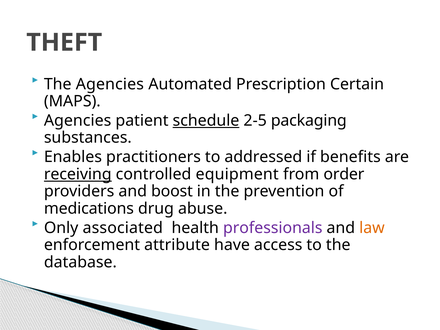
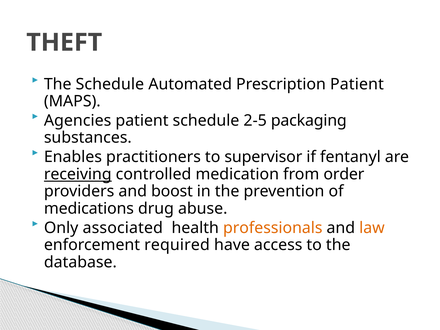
The Agencies: Agencies -> Schedule (110, 84)
Prescription Certain: Certain -> Patient (357, 84)
schedule underline: present -> none (206, 121)
addressed: addressed -> supervisor (263, 157)
benefits: benefits -> fentanyl (350, 157)
equipment: equipment -> medication (237, 174)
professionals colour: purple -> orange (273, 228)
attribute: attribute -> required (177, 245)
